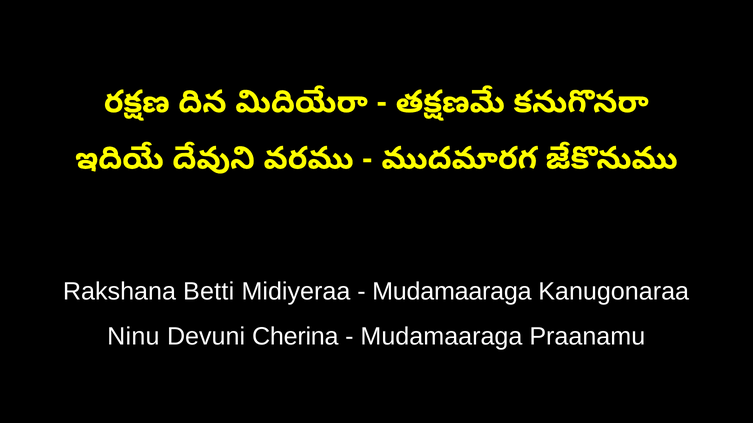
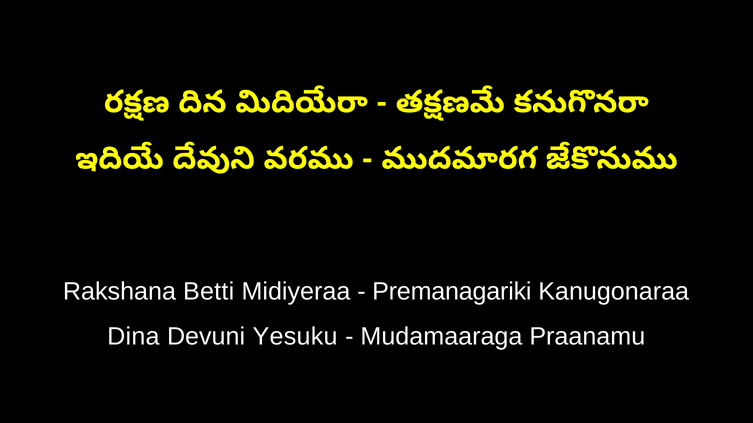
Mudamaaraga: Mudamaaraga -> Premanagariki (452, 292)
Ninu: Ninu -> Dina (133, 337)
Cherina: Cherina -> Yesuku (295, 337)
